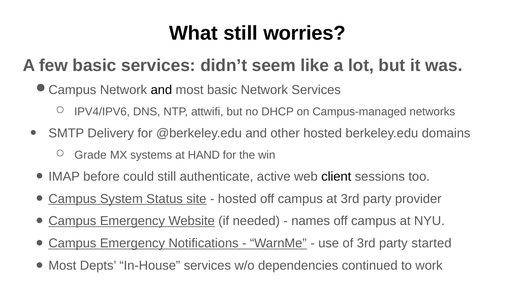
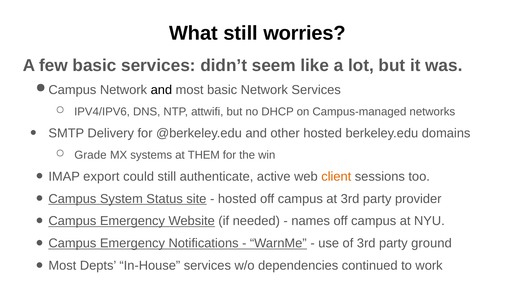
HAND: HAND -> THEM (204, 155)
before: before -> export (101, 176)
client colour: black -> orange (336, 176)
started: started -> ground (432, 243)
